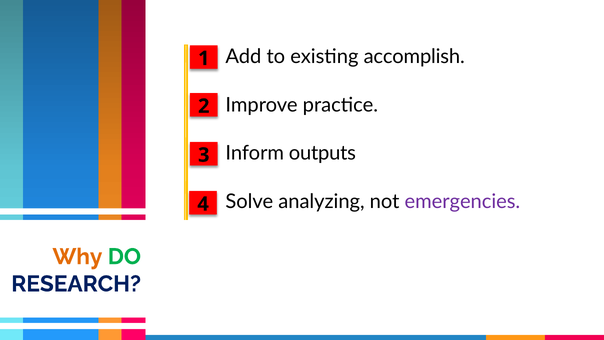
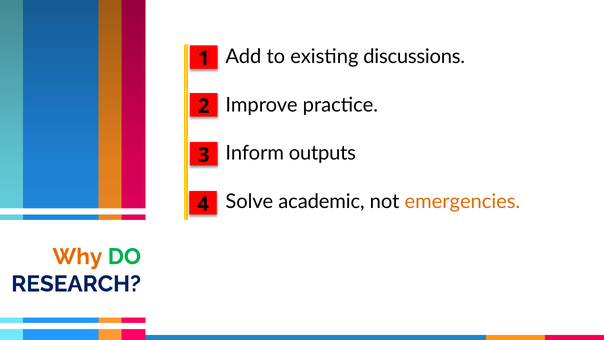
accomplish: accomplish -> discussions (414, 57)
analyzing: analyzing -> academic (321, 202)
emergencies colour: purple -> orange (462, 202)
